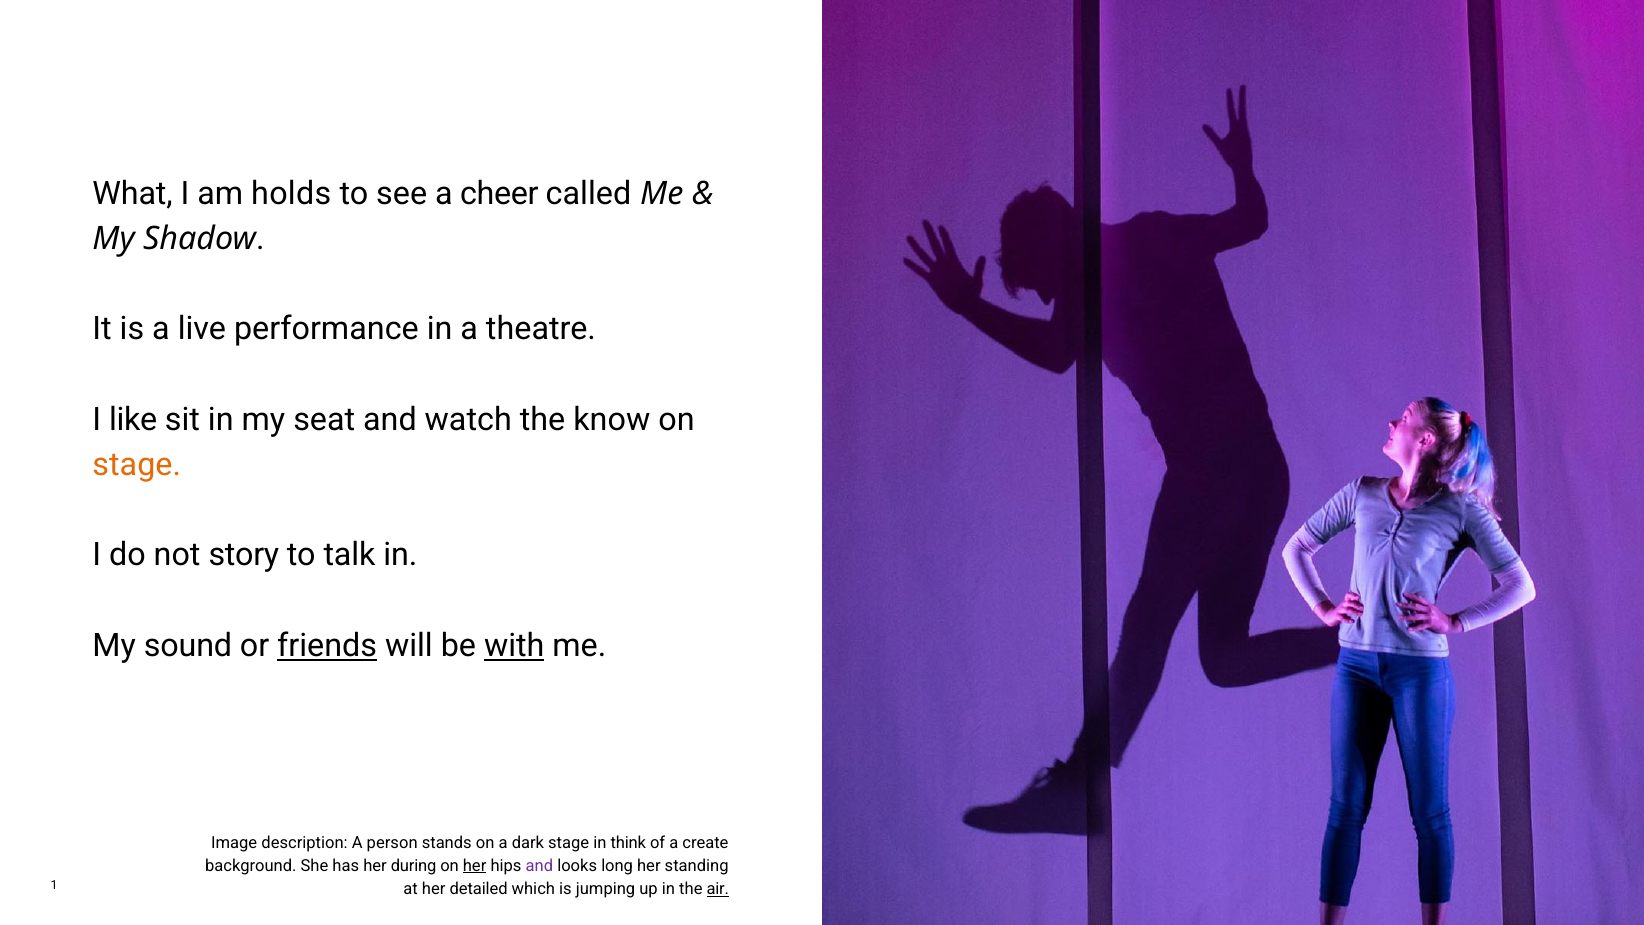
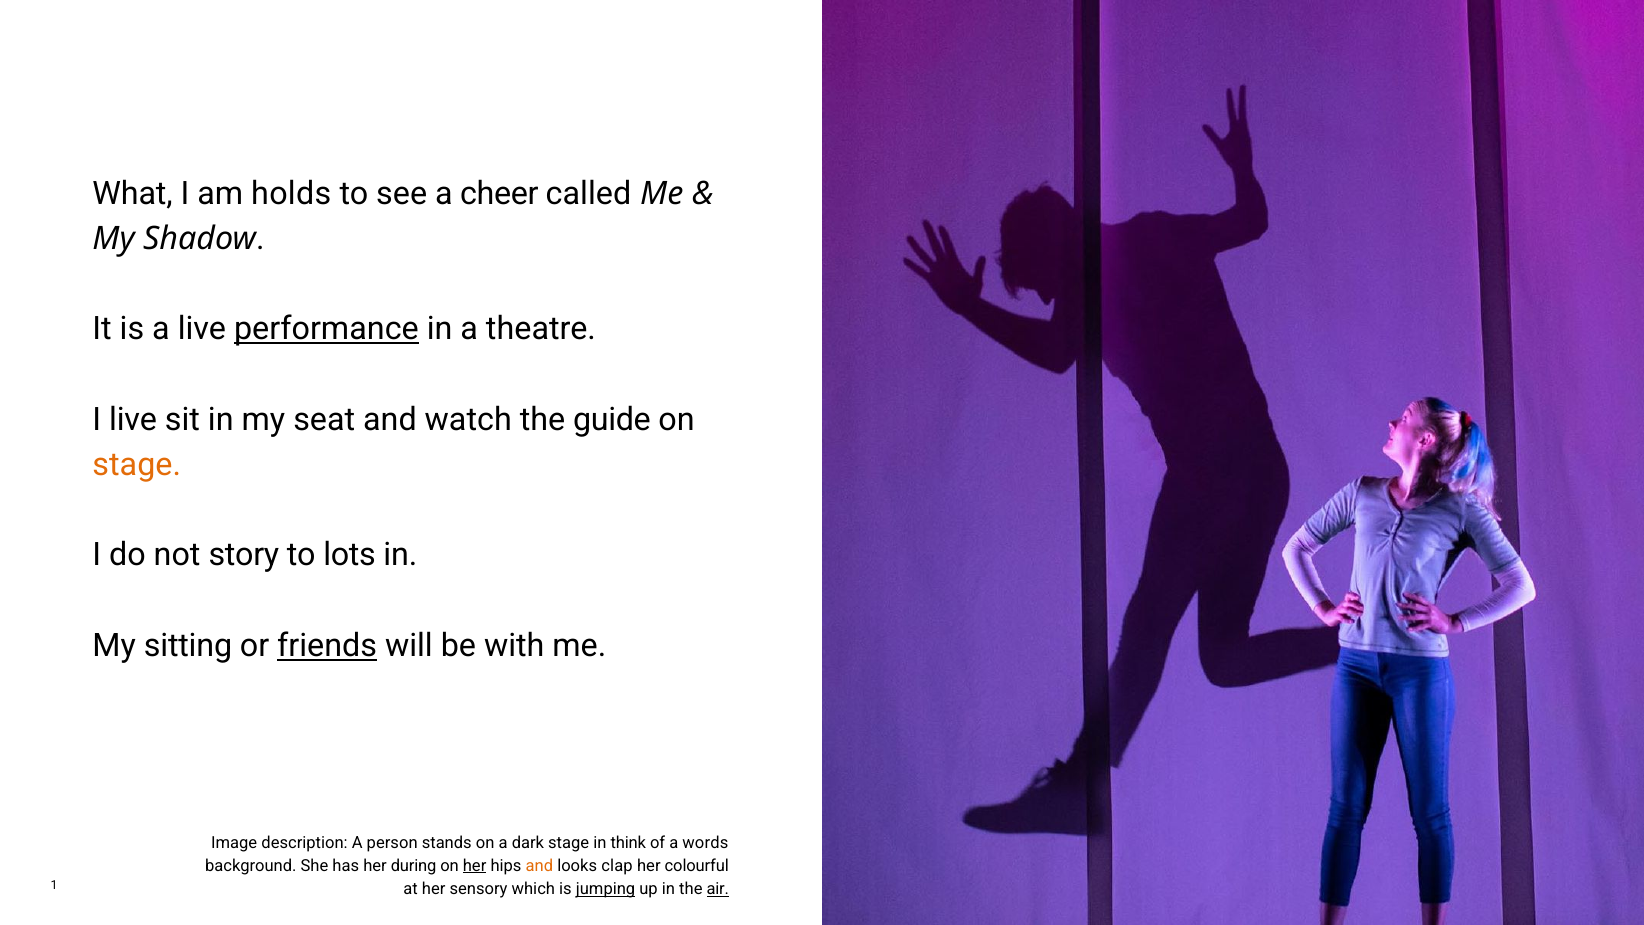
performance underline: none -> present (326, 329)
I like: like -> live (133, 420)
know: know -> guide (612, 420)
talk: talk -> lots (350, 555)
sound: sound -> sitting (188, 646)
with underline: present -> none (514, 646)
create: create -> words (705, 842)
and colour: purple -> orange (539, 865)
long: long -> clap (617, 865)
standing: standing -> colourful (697, 865)
detailed: detailed -> sensory (479, 889)
jumping underline: none -> present (606, 889)
